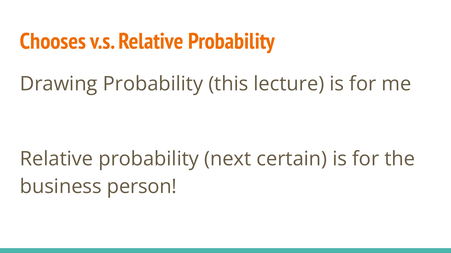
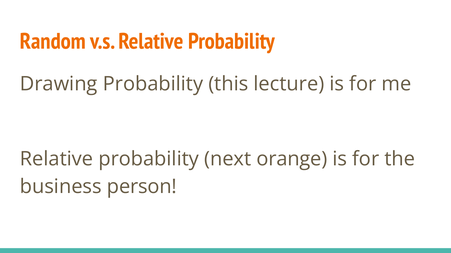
Chooses: Chooses -> Random (53, 42)
certain: certain -> orange (292, 159)
